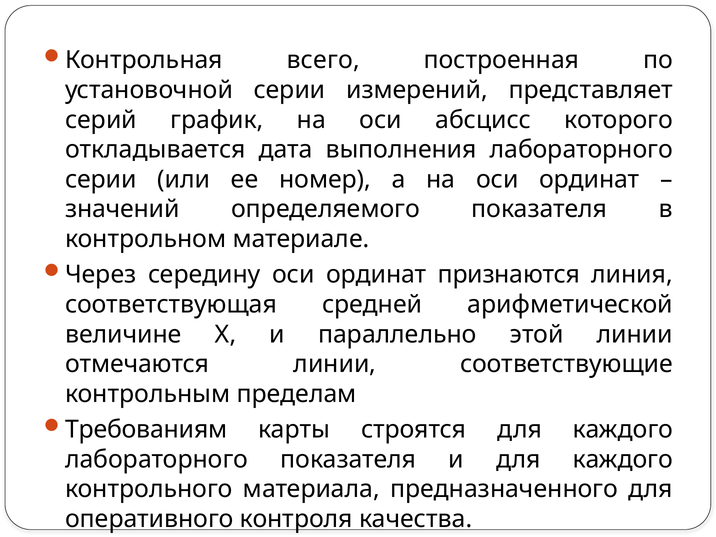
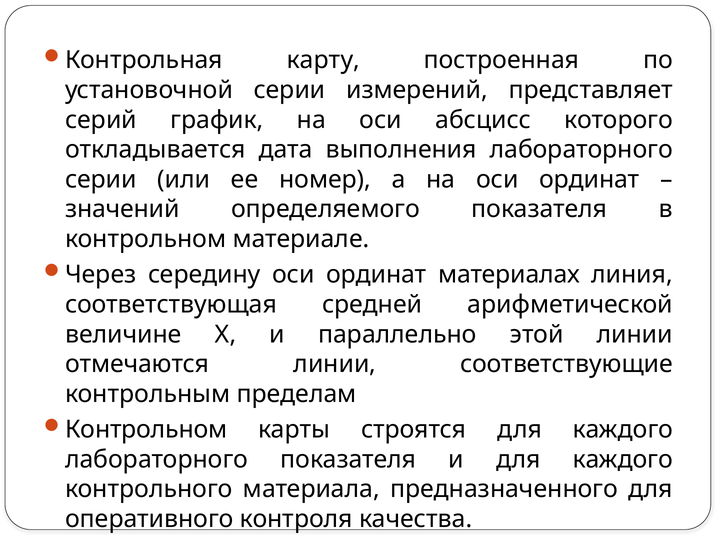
всего: всего -> карту (323, 60)
признаются: признаются -> материалах (509, 275)
Требованиям: Требованиям -> Контрольном (146, 430)
